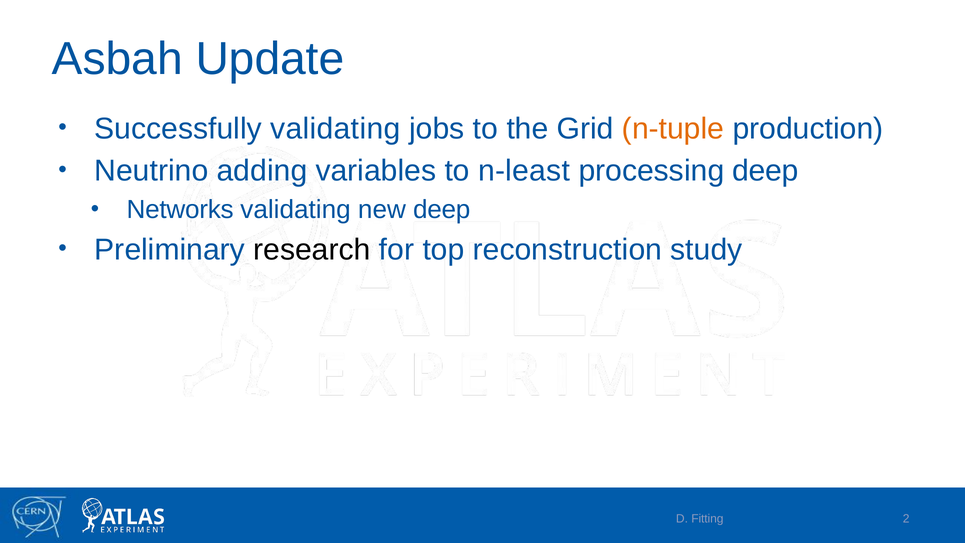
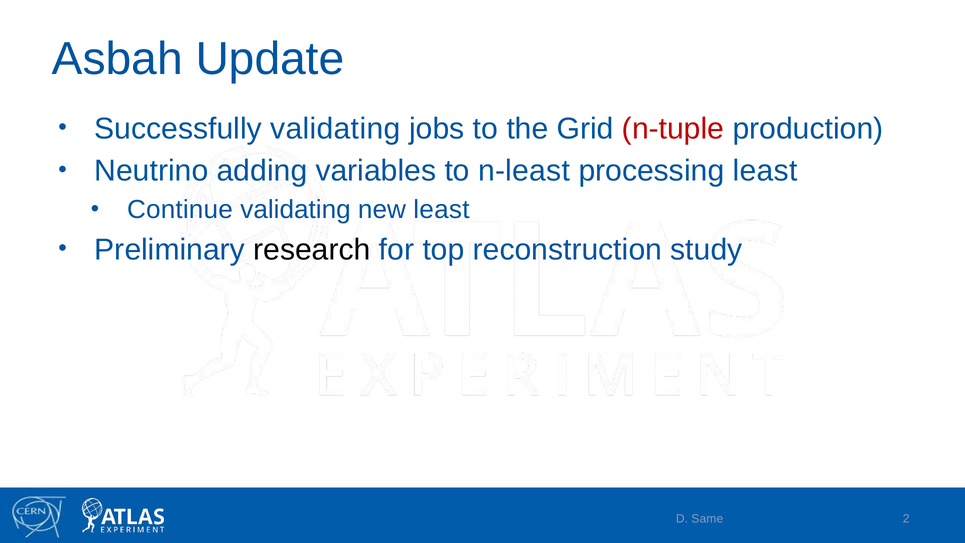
n-tuple colour: orange -> red (673, 129)
processing deep: deep -> least (765, 171)
Networks: Networks -> Continue (180, 210)
new deep: deep -> least (441, 210)
Fitting: Fitting -> Same (707, 518)
